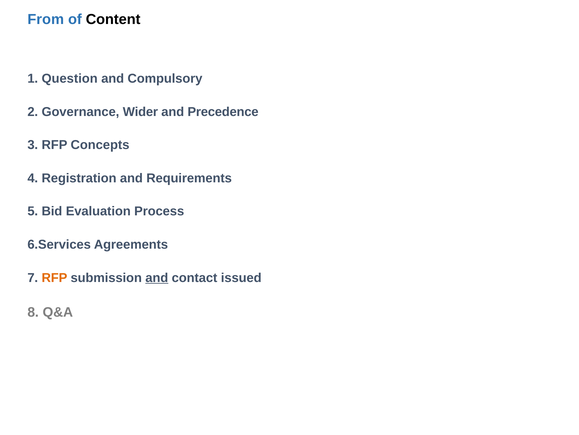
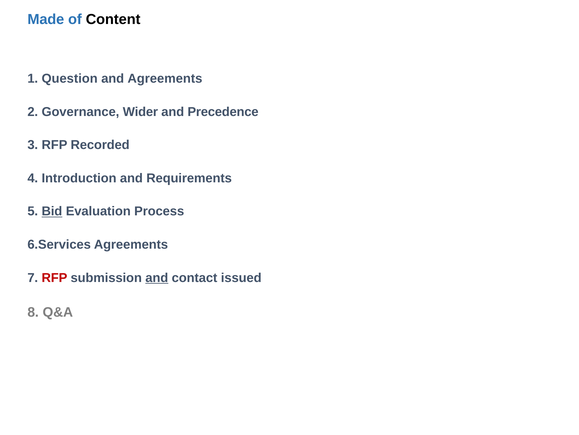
From: From -> Made (46, 19)
and Compulsory: Compulsory -> Agreements (165, 79)
Concepts: Concepts -> Recorded (100, 145)
Registration: Registration -> Introduction (79, 178)
Bid underline: none -> present (52, 211)
RFP colour: orange -> red (54, 277)
